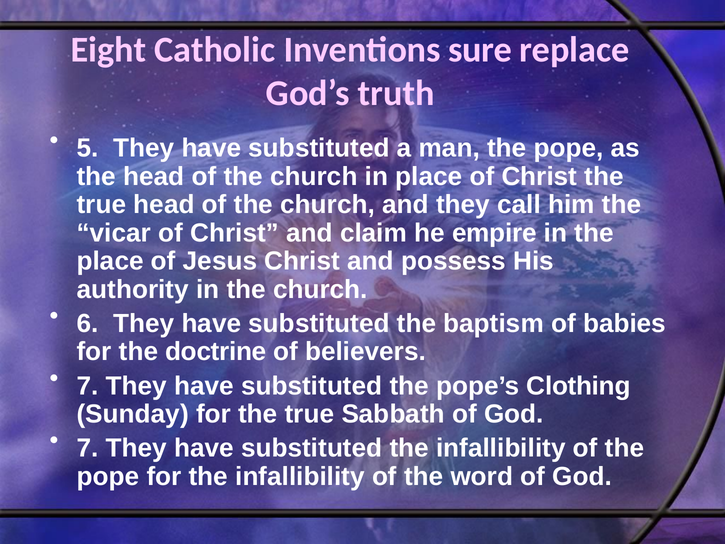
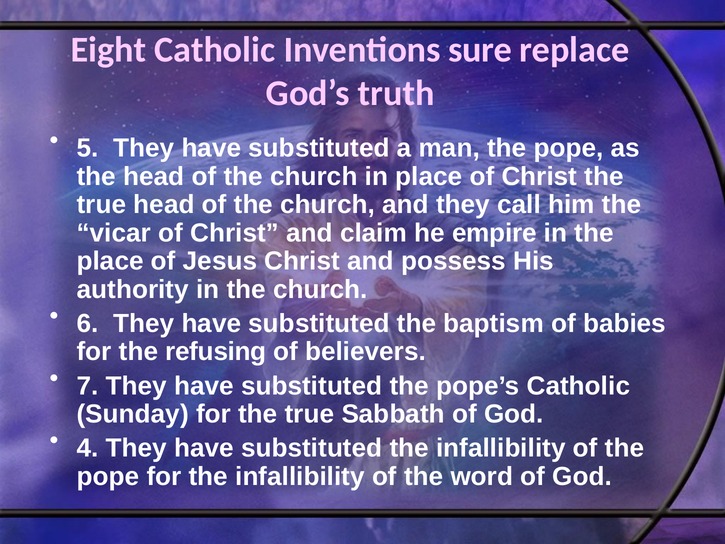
doctrine: doctrine -> refusing (216, 352)
pope’s Clothing: Clothing -> Catholic (578, 386)
7: 7 -> 4 (88, 448)
